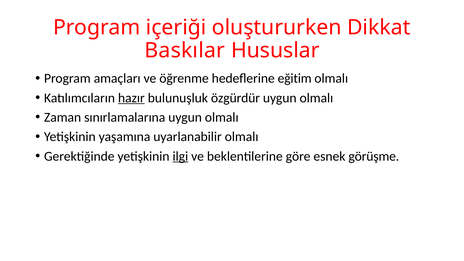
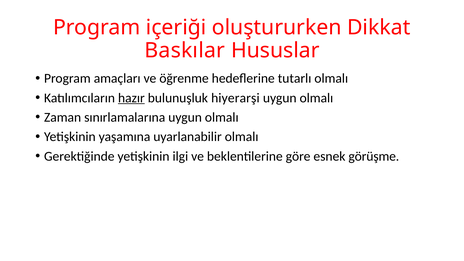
eğitim: eğitim -> tutarlı (295, 78)
özgürdür: özgürdür -> hiyerarşi (235, 98)
ilgi underline: present -> none (180, 156)
